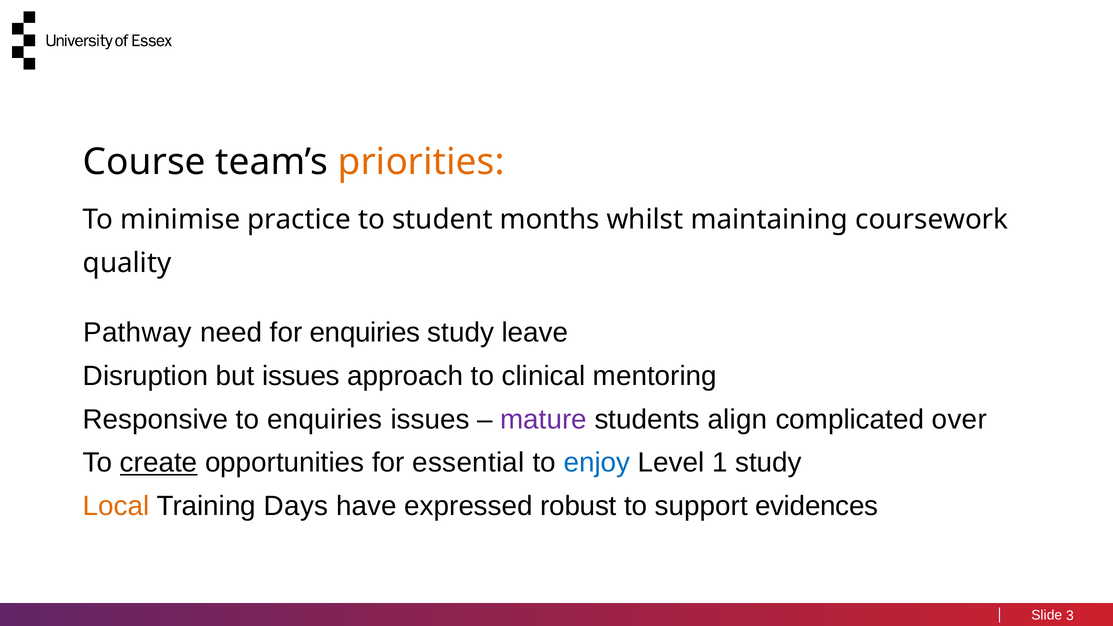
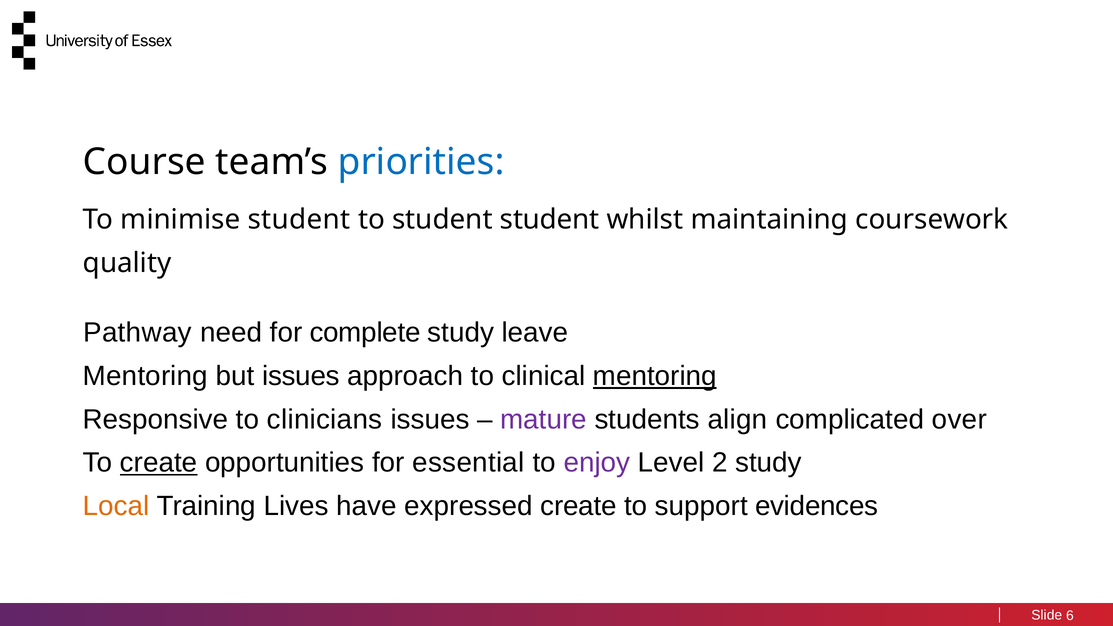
priorities colour: orange -> blue (421, 162)
minimise practice: practice -> student (299, 220)
student months: months -> student (550, 220)
for enquiries: enquiries -> complete (365, 333)
Disruption: Disruption -> Mentoring (145, 376)
mentoring underline: none -> present (655, 376)
to enquiries: enquiries -> clinicians (325, 419)
enjoy colour: blue -> purple (597, 463)
1: 1 -> 2 (720, 463)
Days: Days -> Lives (296, 506)
expressed robust: robust -> create (579, 506)
3: 3 -> 6 (1070, 615)
